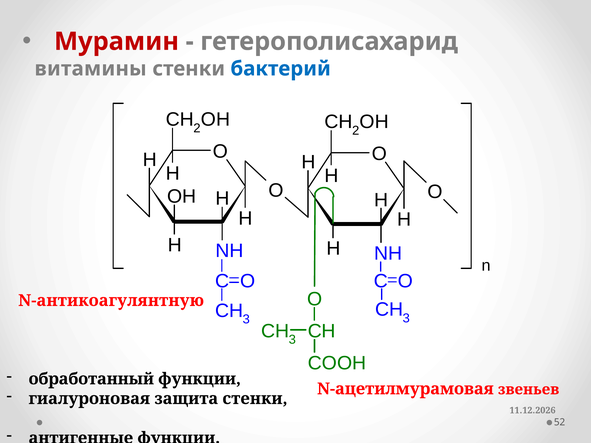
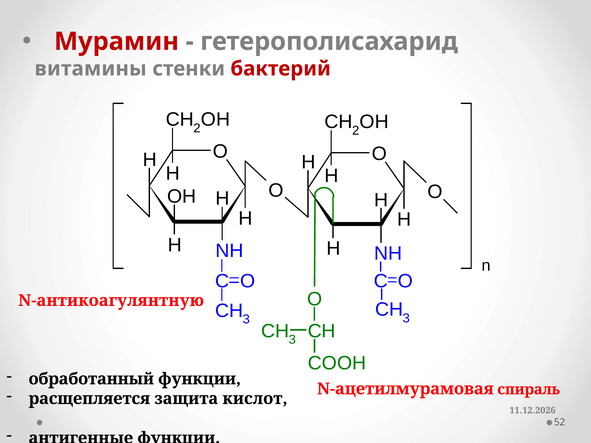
бактерий colour: blue -> red (281, 69)
звеньев: звеньев -> спираль (529, 390)
гиалуроновая: гиалуроновая -> расщепляется (89, 399)
защита стенки: стенки -> кислот (255, 399)
